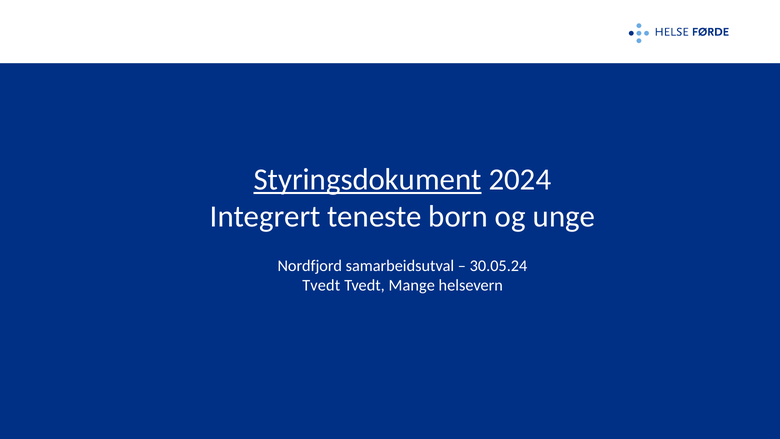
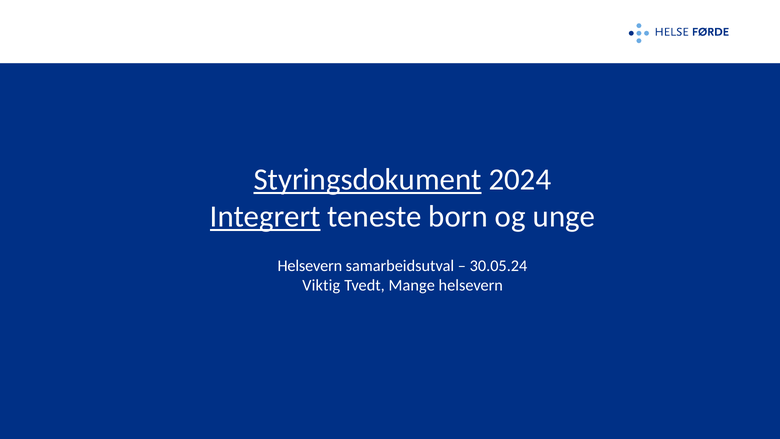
Integrert underline: none -> present (265, 217)
Nordfjord: Nordfjord -> Helsevern (310, 266)
Tvedt: Tvedt -> Viktig (321, 285)
